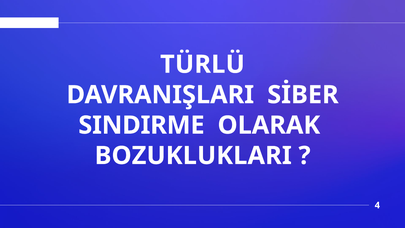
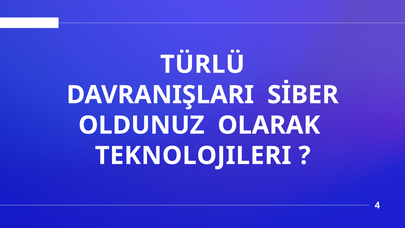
SINDIRME: SINDIRME -> OLDUNUZ (141, 125)
BOZUKLUKLARI: BOZUKLUKLARI -> TEKNOLOJILERI (193, 156)
